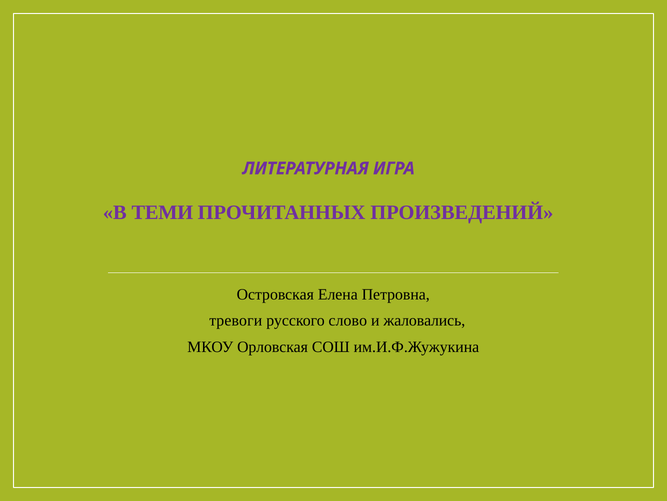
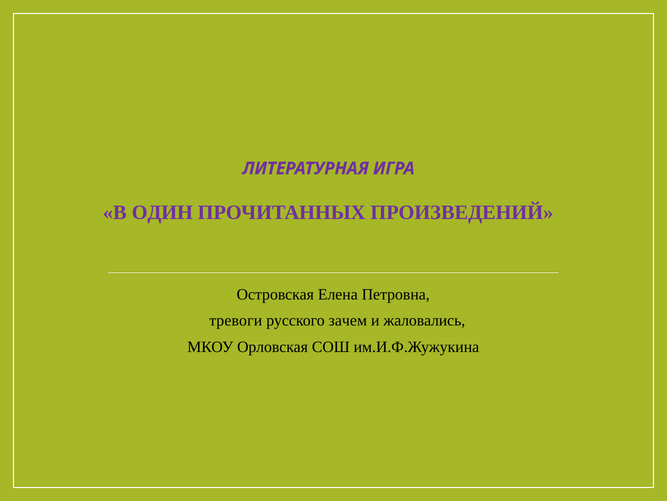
ТЕМИ: ТЕМИ -> ОДИН (162, 212)
слово: слово -> зачем (348, 320)
